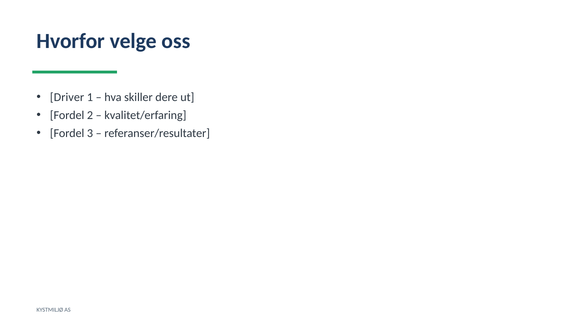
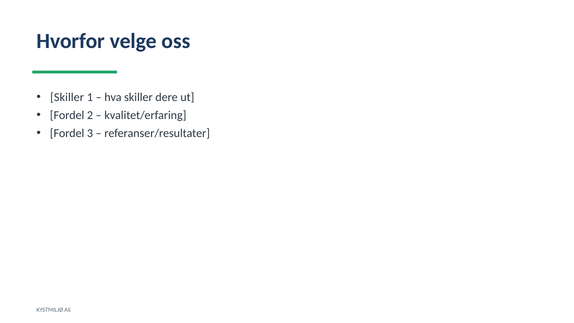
Driver: Driver -> Skiller (67, 97)
